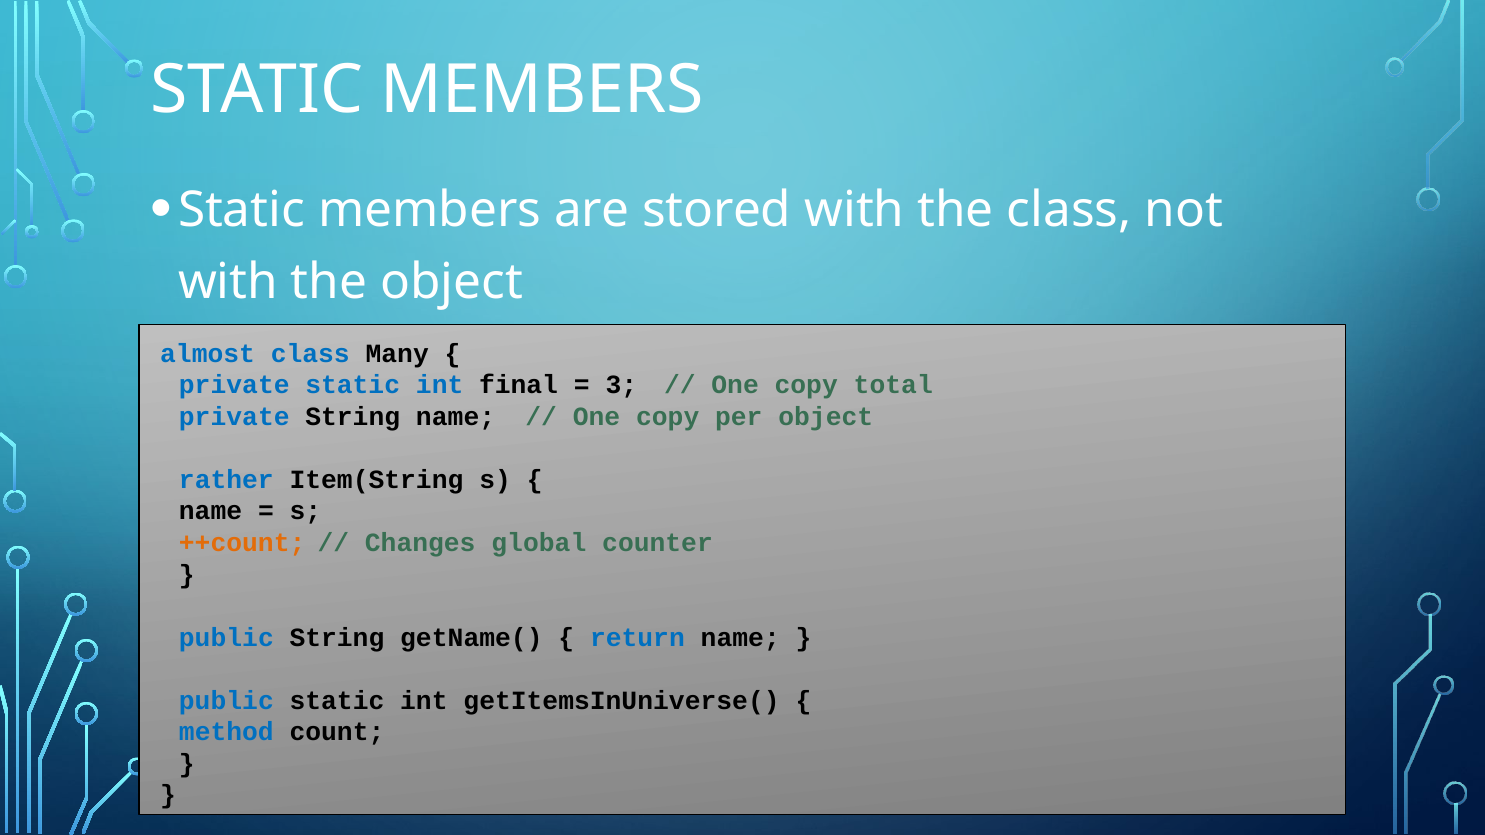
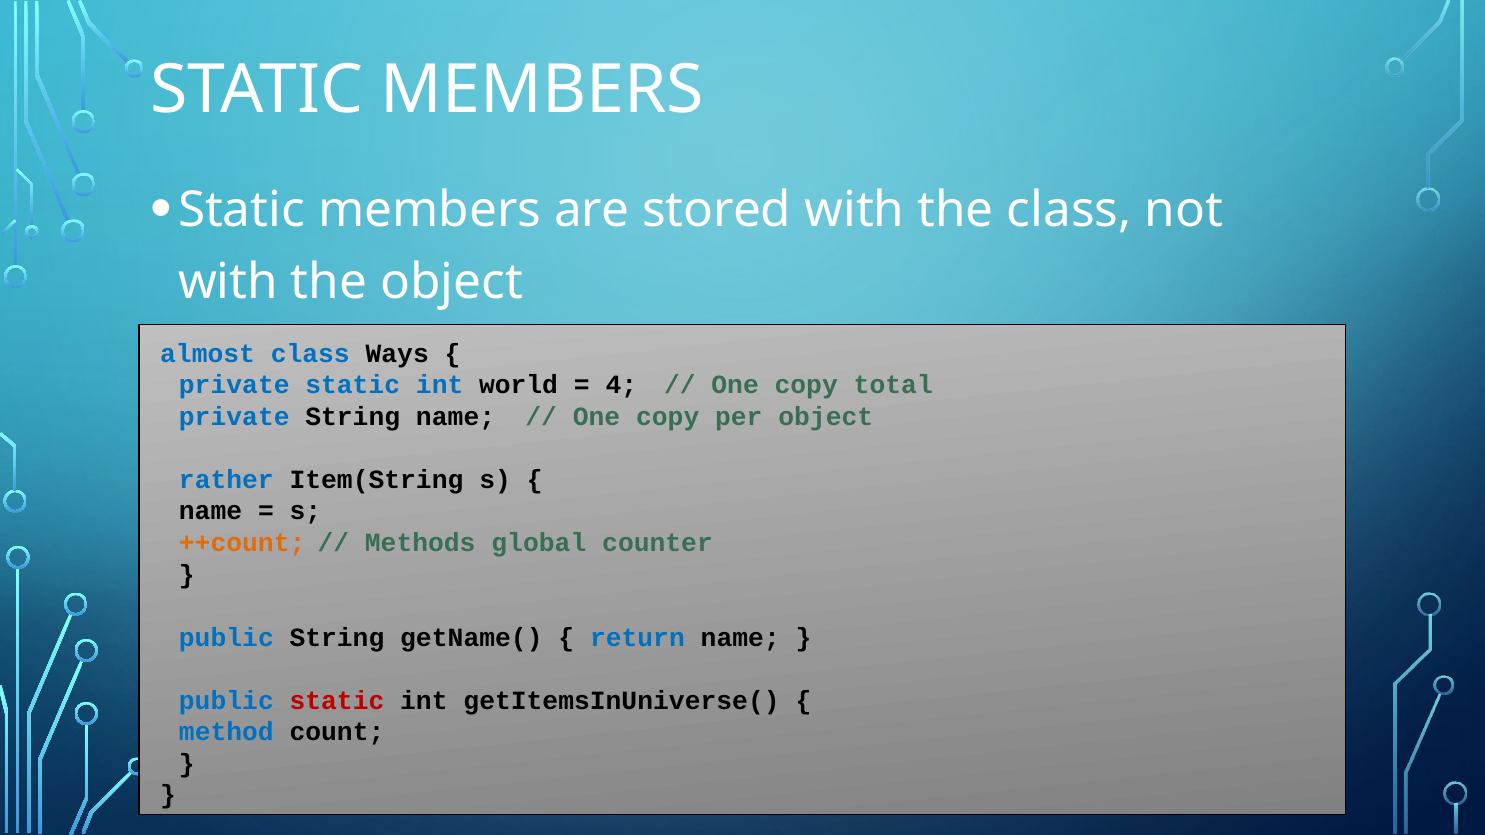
Many: Many -> Ways (397, 354)
final: final -> world (519, 385)
3: 3 -> 4 (621, 385)
Changes: Changes -> Methods (420, 543)
static colour: black -> red (337, 701)
